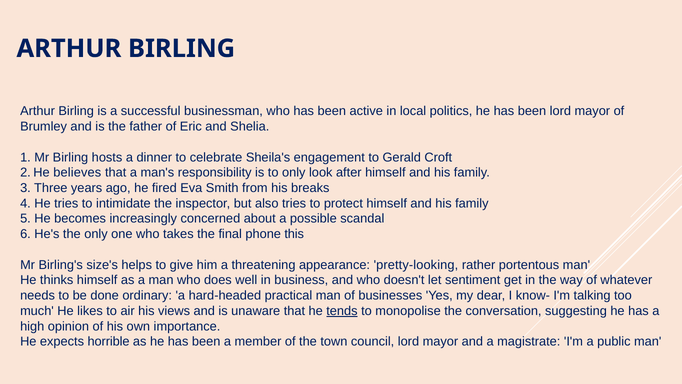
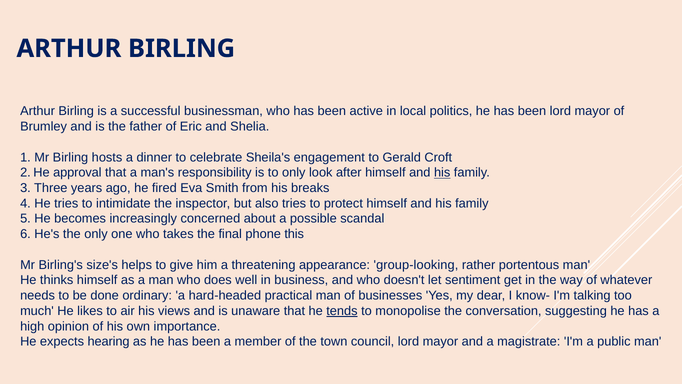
believes: believes -> approval (77, 173)
his underline: none -> present (442, 173)
pretty-looking: pretty-looking -> group-looking (416, 265)
horrible: horrible -> hearing (109, 341)
